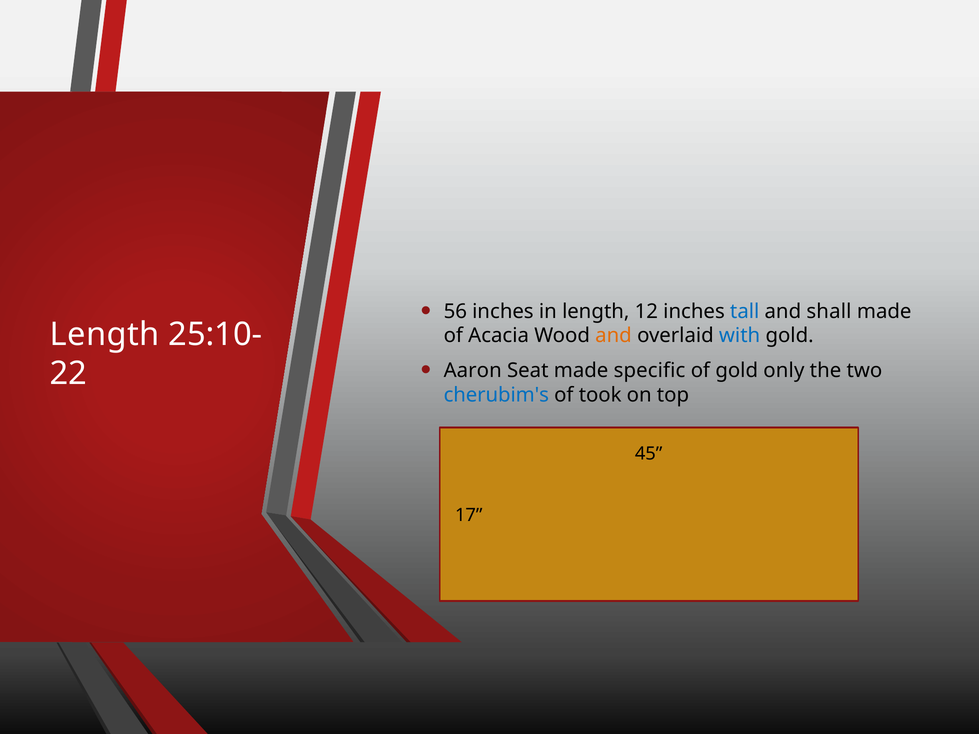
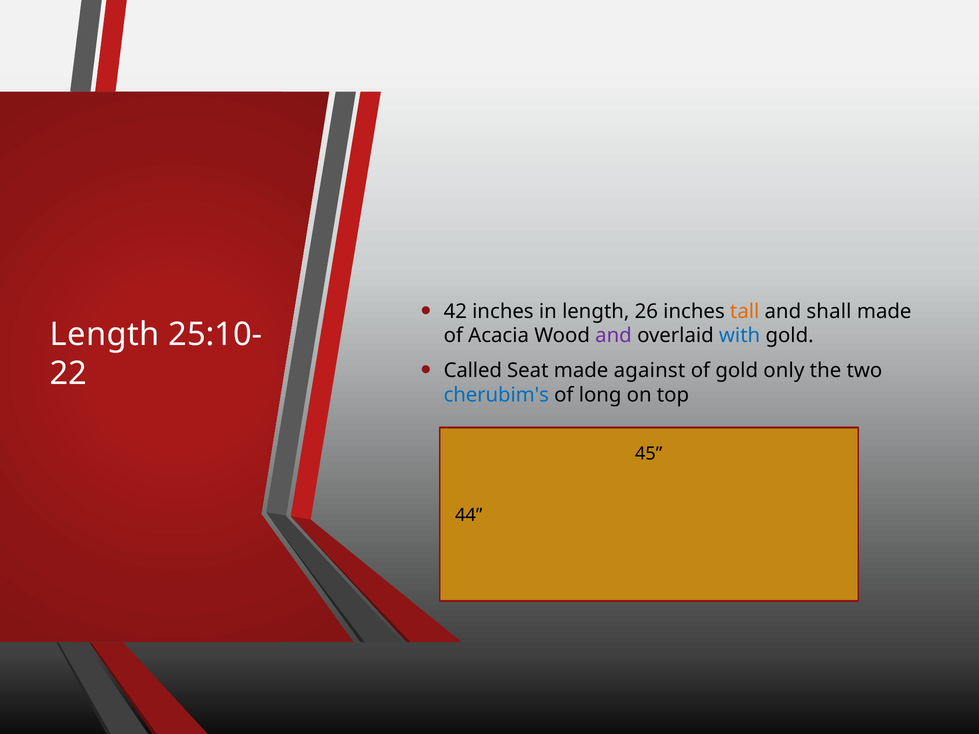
56: 56 -> 42 (455, 311)
12: 12 -> 26 (646, 311)
tall colour: blue -> orange (745, 311)
and colour: orange -> purple (614, 336)
Aaron: Aaron -> Called (473, 371)
specific: specific -> against (649, 371)
took: took -> long (600, 395)
17: 17 -> 44 (469, 515)
